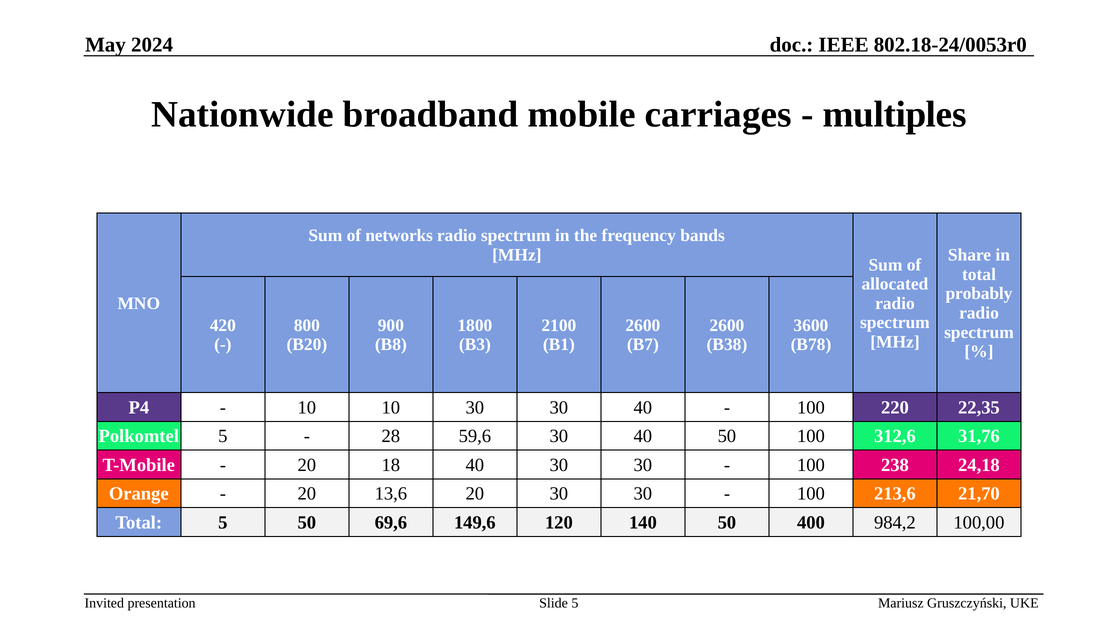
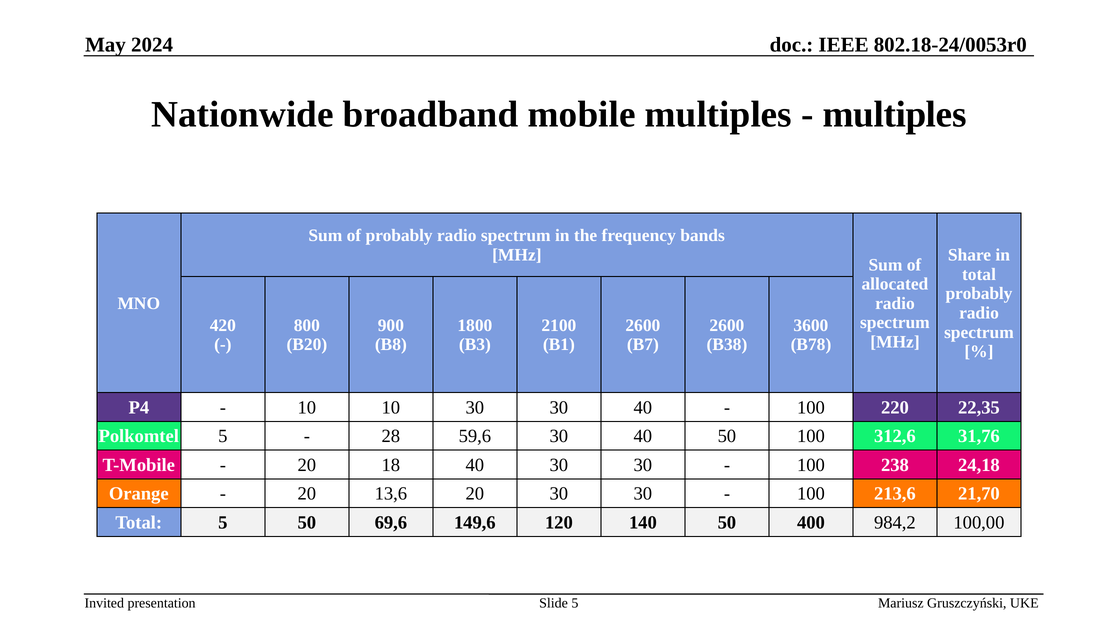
mobile carriages: carriages -> multiples (718, 114)
of networks: networks -> probably (399, 236)
